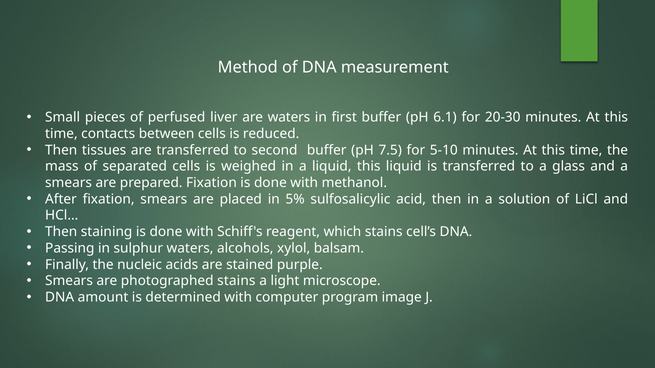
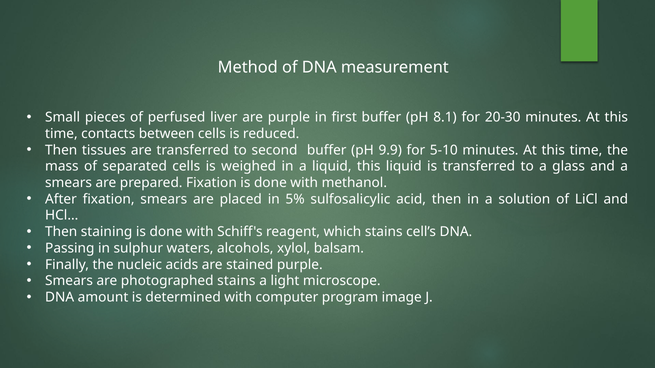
are waters: waters -> purple (289, 117)
6.1: 6.1 -> 8.1 (445, 117)
7.5: 7.5 -> 9.9 (390, 150)
